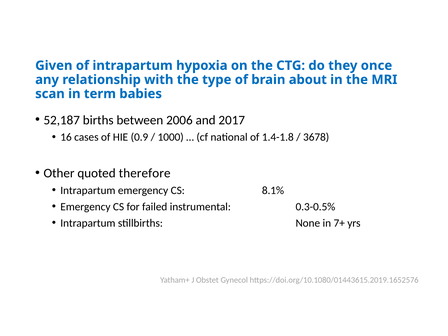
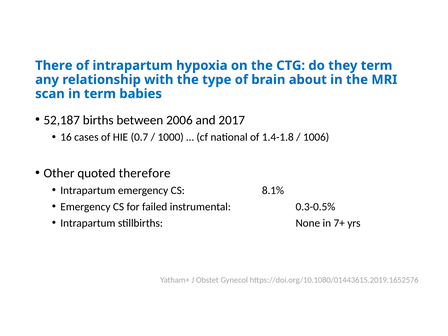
Given: Given -> There (54, 66)
they once: once -> term (377, 66)
0.9: 0.9 -> 0.7 (139, 137)
3678: 3678 -> 1006 (316, 137)
